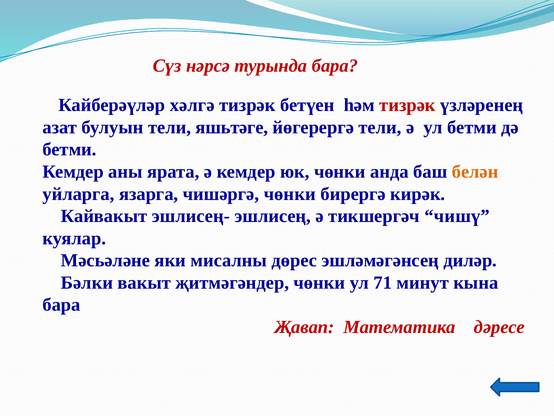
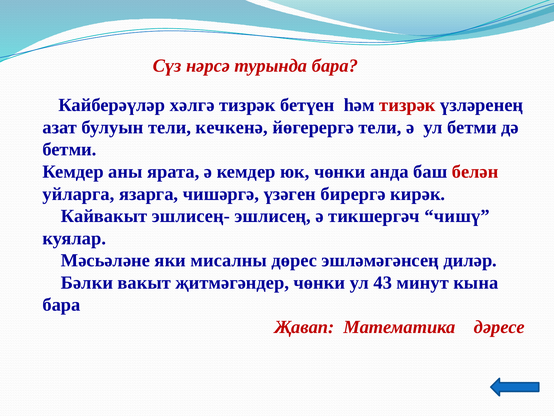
яшьтәге: яшьтәге -> кечкенә (232, 127)
белән colour: orange -> red (475, 172)
чишәргә чөнки: чөнки -> үзәген (290, 194)
71: 71 -> 43 (383, 282)
